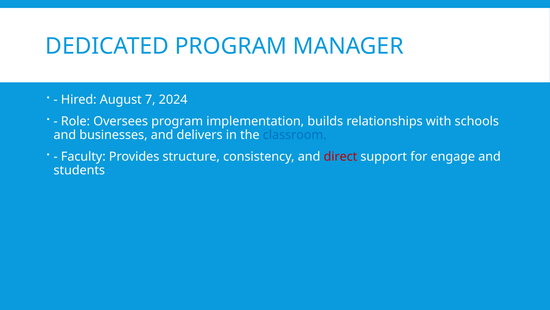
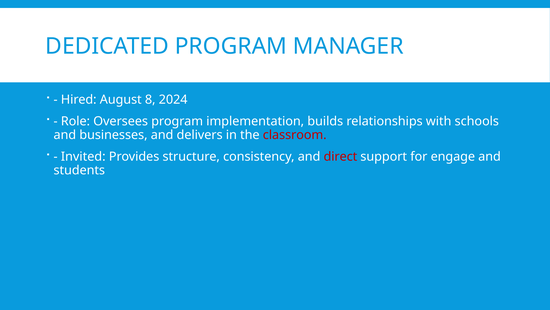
7: 7 -> 8 (150, 100)
classroom colour: blue -> red (295, 135)
Faculty: Faculty -> Invited (83, 156)
